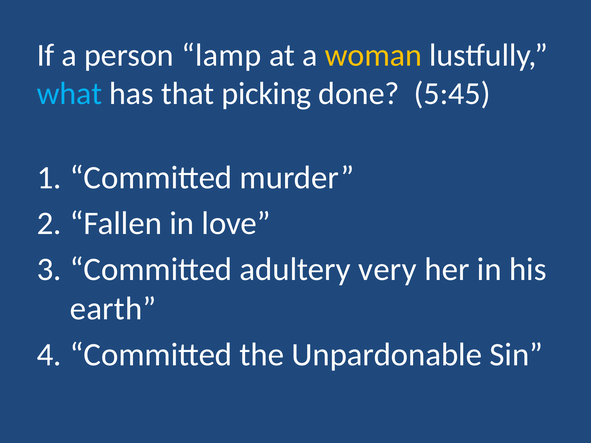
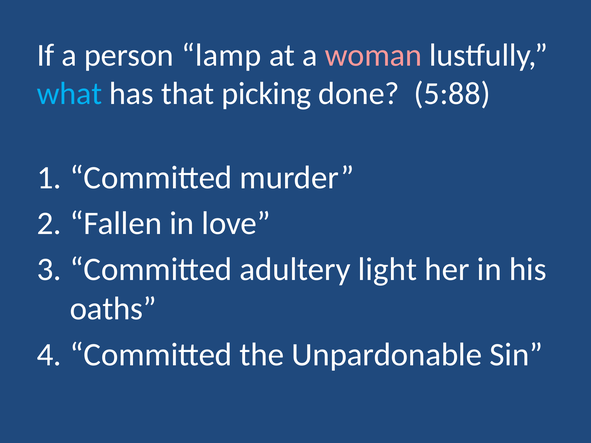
woman colour: yellow -> pink (373, 55)
5:45: 5:45 -> 5:88 (452, 94)
very: very -> light (388, 269)
earth: earth -> oaths (113, 309)
